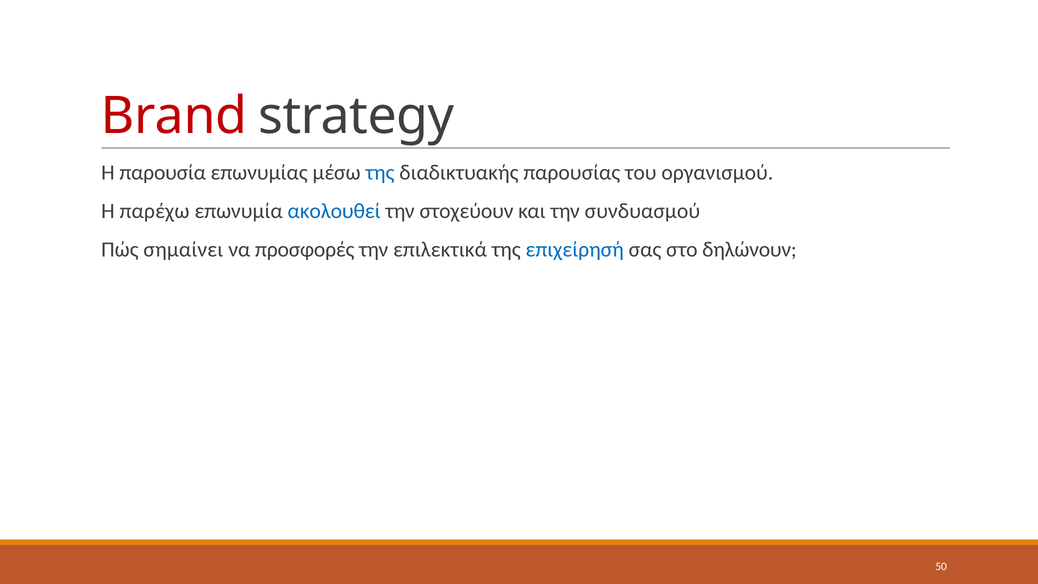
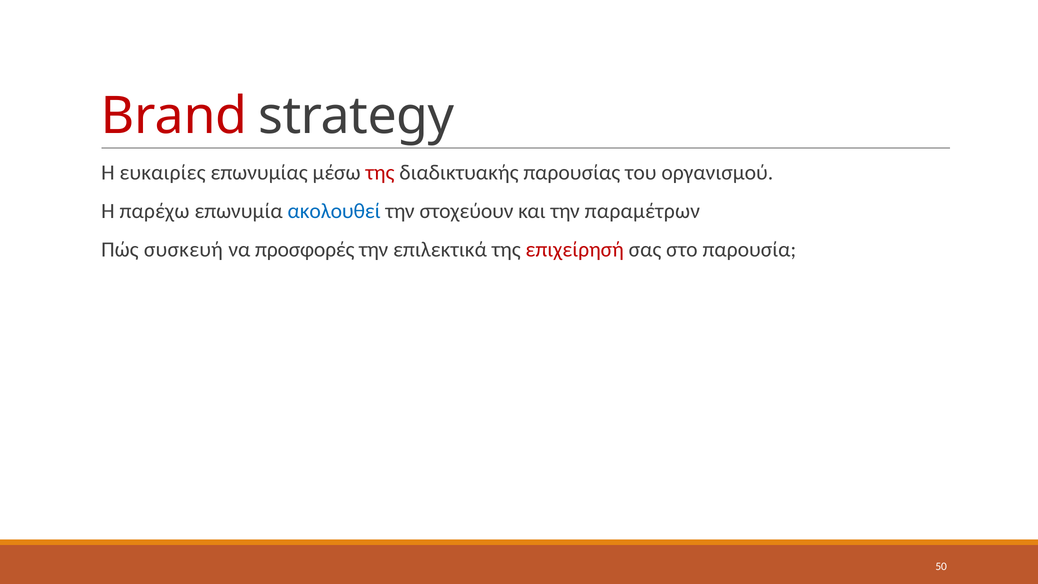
παρουσία: παρουσία -> ευκαιρίες (163, 173)
της colour: blue -> red (380, 173)
συνδυασμού: συνδυασμού -> παραμέτρων (642, 211)
σημαίνει: σημαίνει -> συσκευή (183, 250)
επιχείρησή colour: blue -> red (575, 250)
δηλώνουν: δηλώνουν -> παρουσία (749, 250)
